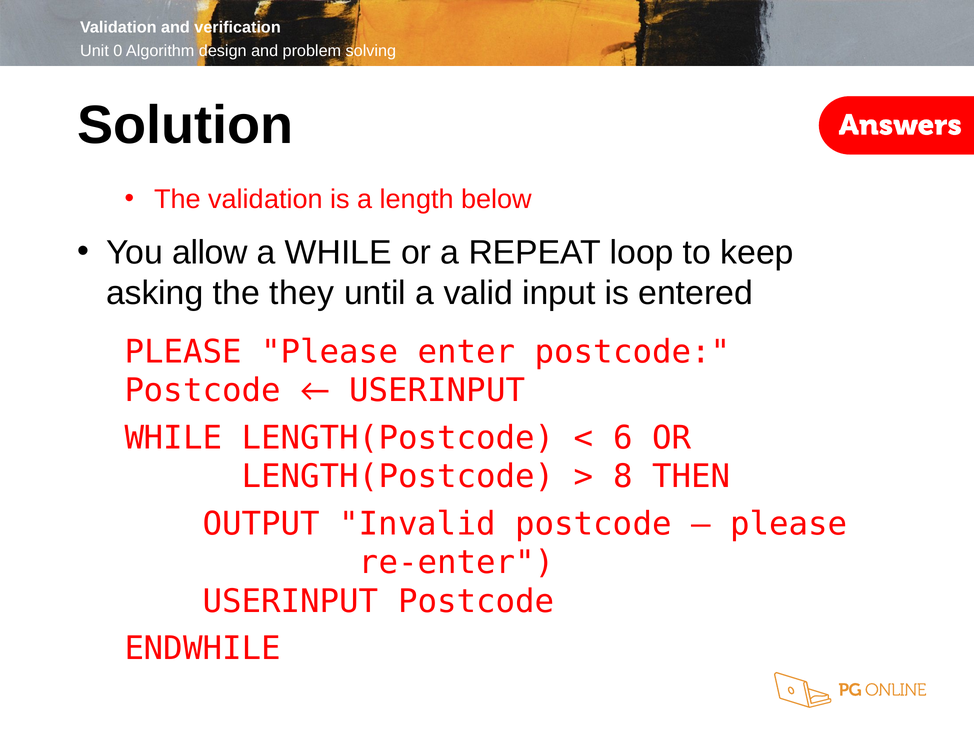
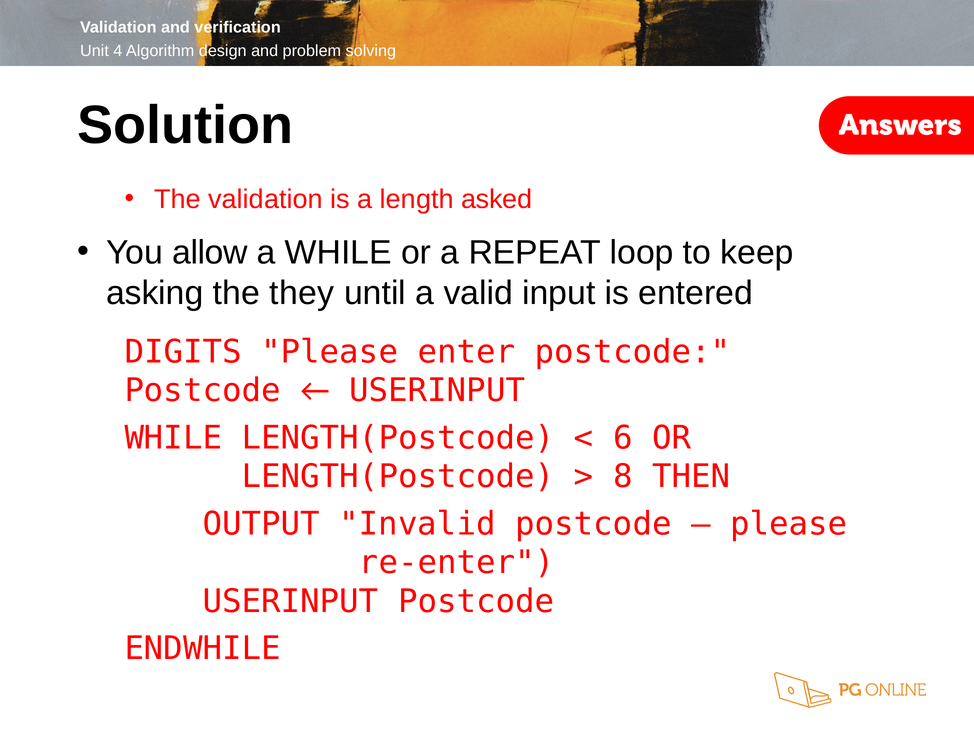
0: 0 -> 4 (118, 51)
below: below -> asked (497, 200)
PLEASE: PLEASE -> DIGITS (183, 352)
